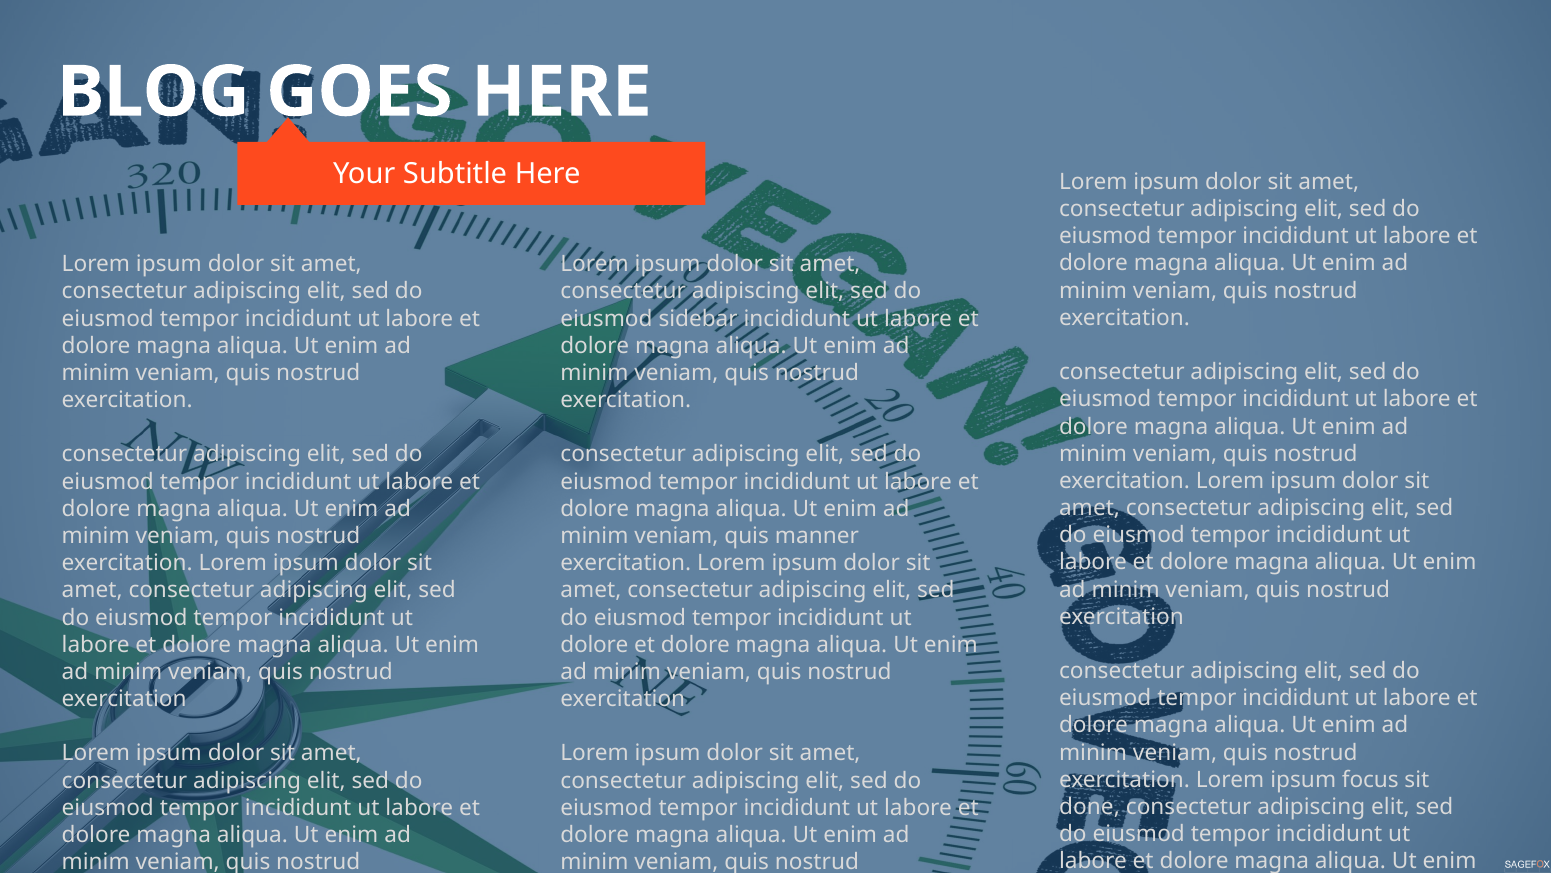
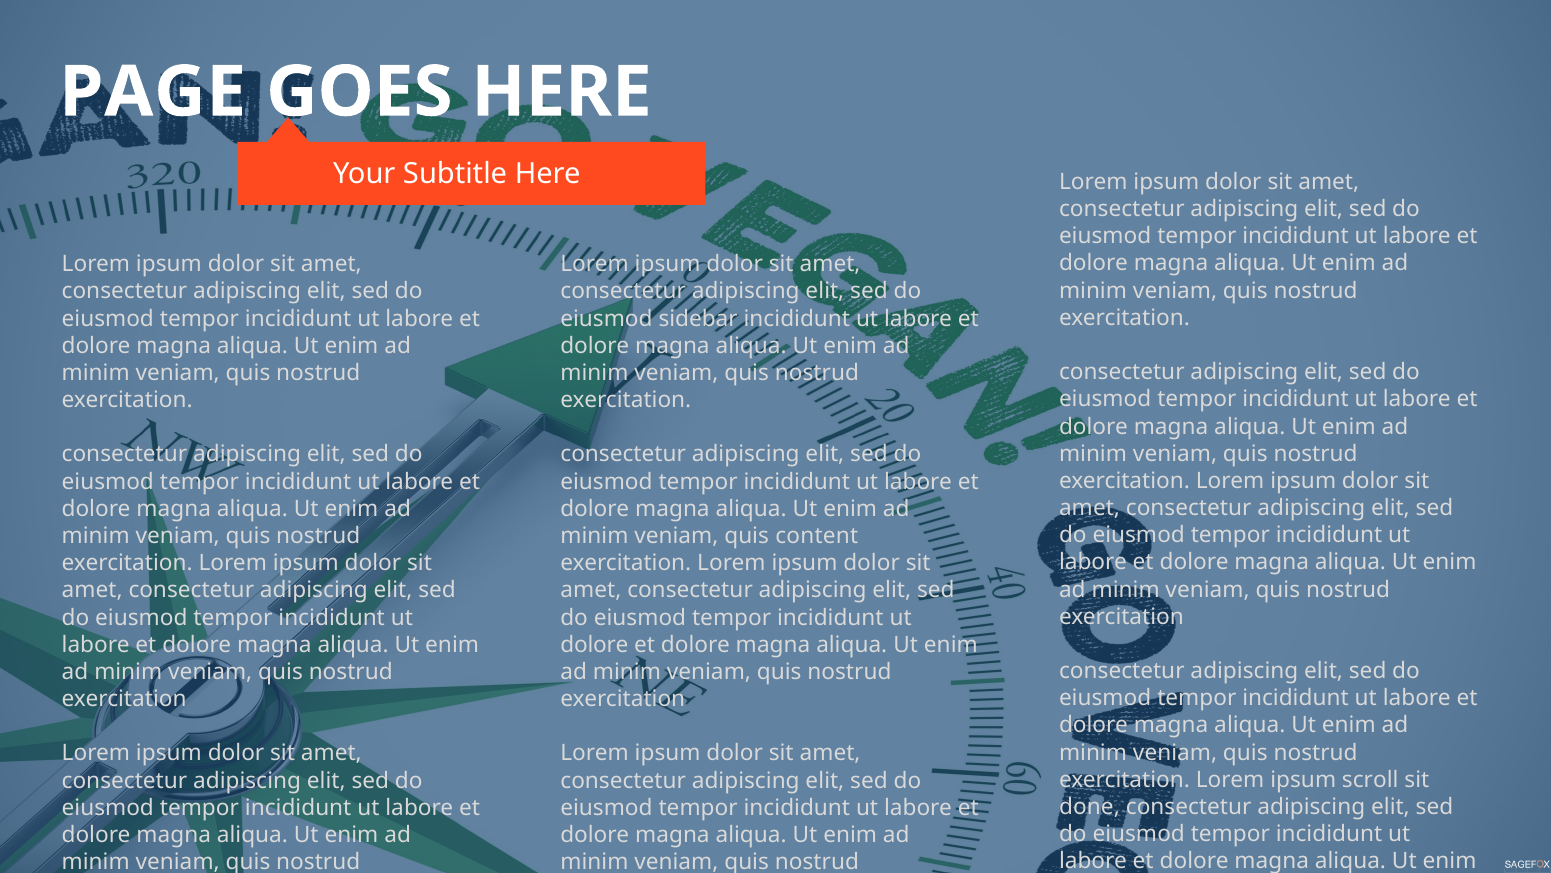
BLOG: BLOG -> PAGE (153, 92)
manner: manner -> content (817, 536)
focus: focus -> scroll (1370, 779)
